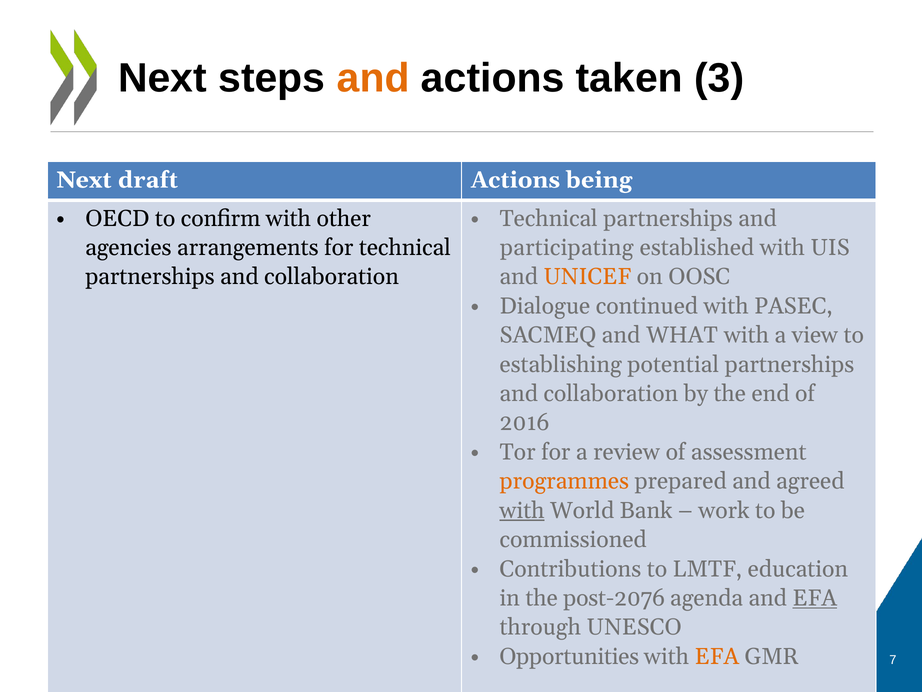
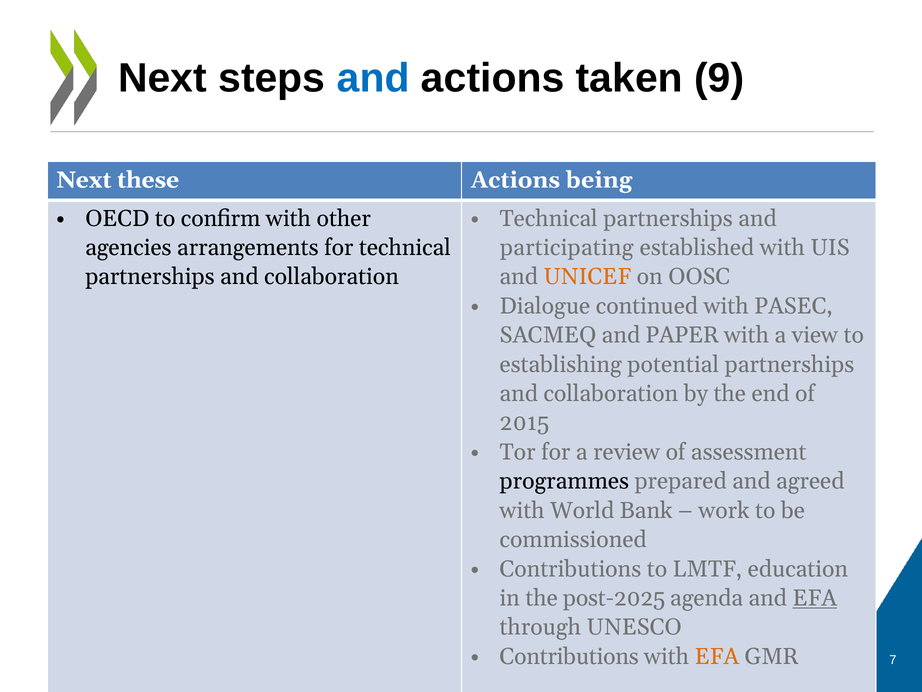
and colour: orange -> blue (373, 78)
3: 3 -> 9 (719, 78)
draft: draft -> these (148, 180)
WHAT: WHAT -> PAPER (682, 335)
2016: 2016 -> 2015 (524, 423)
programmes colour: orange -> black (564, 481)
with underline: present -> none (522, 510)
post-2076: post-2076 -> post-2025 (614, 598)
Opportunities: Opportunities -> Contributions (569, 656)
